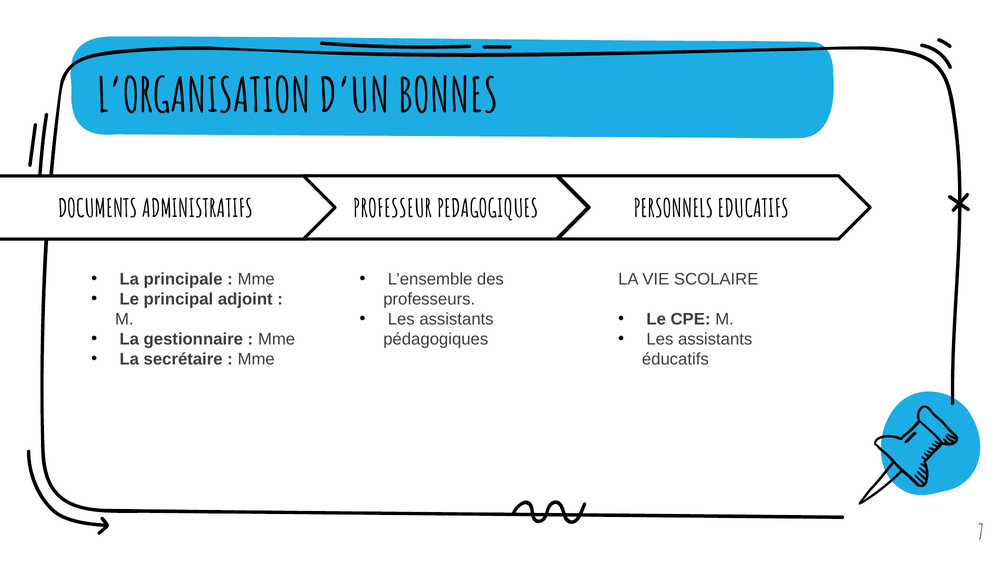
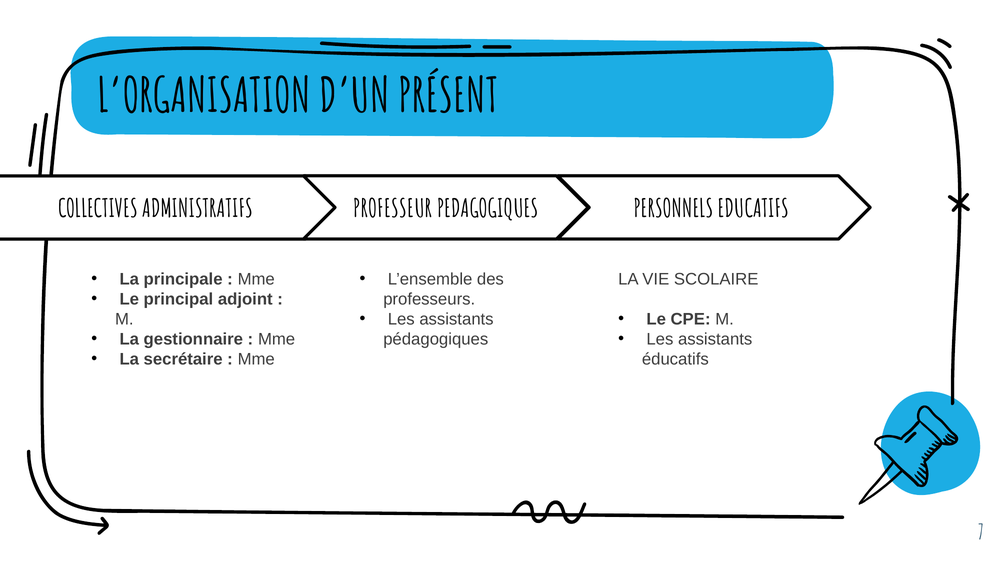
BONNES: BONNES -> PRÉSENT (448, 97)
DOCUMENTS: DOCUMENTS -> COLLECTIVES (98, 209)
